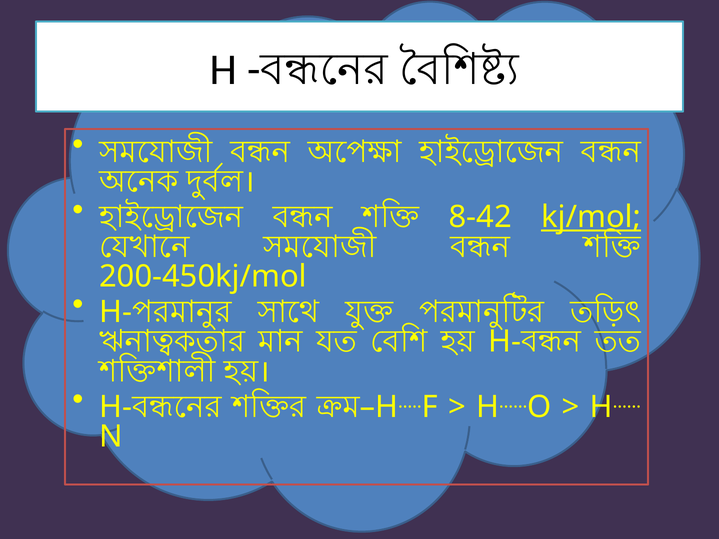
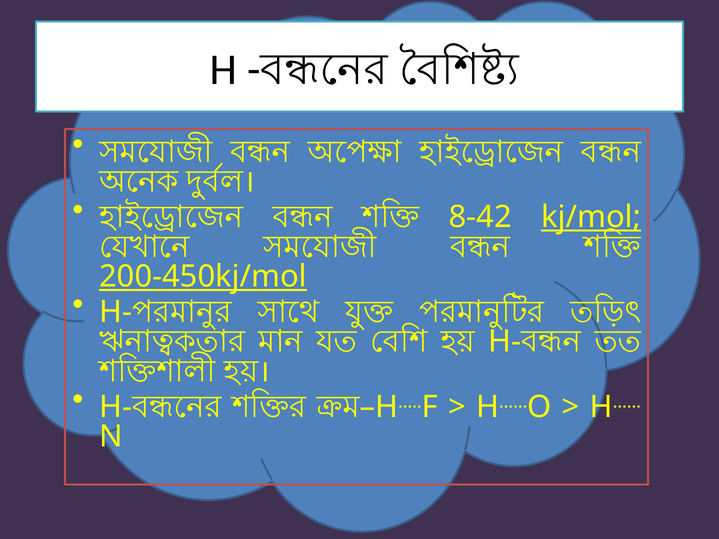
200-450kj/mol underline: none -> present (203, 277)
